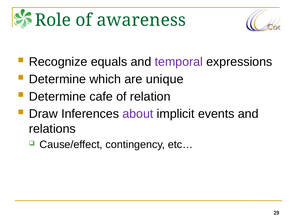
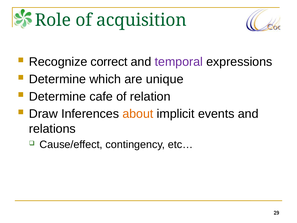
awareness: awareness -> acquisition (141, 20)
equals: equals -> correct (109, 62)
about colour: purple -> orange (138, 114)
